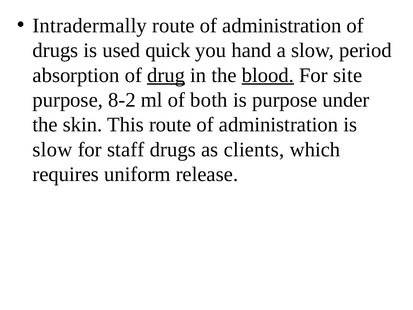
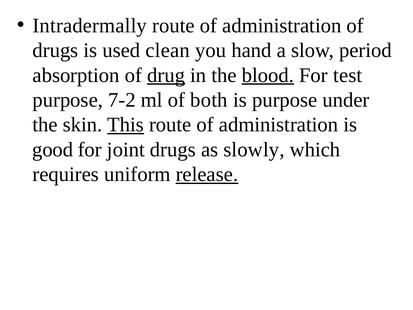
quick: quick -> clean (168, 50)
site: site -> test (348, 75)
8-2: 8-2 -> 7-2 (122, 100)
This underline: none -> present (126, 125)
slow: slow -> good (53, 149)
staff: staff -> joint (126, 149)
clients: clients -> slowly (254, 149)
release underline: none -> present (207, 174)
